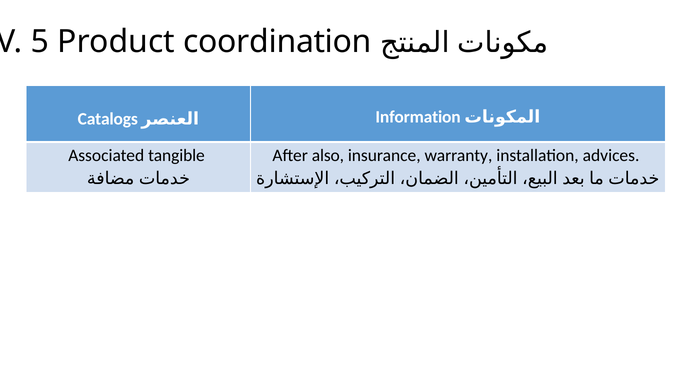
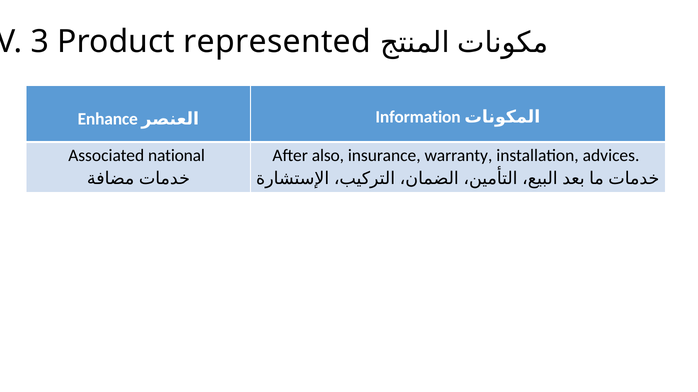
5: 5 -> 3 (40, 42)
coordination: coordination -> represented (277, 42)
Catalogs: Catalogs -> Enhance (108, 119)
tangible: tangible -> national (176, 156)
